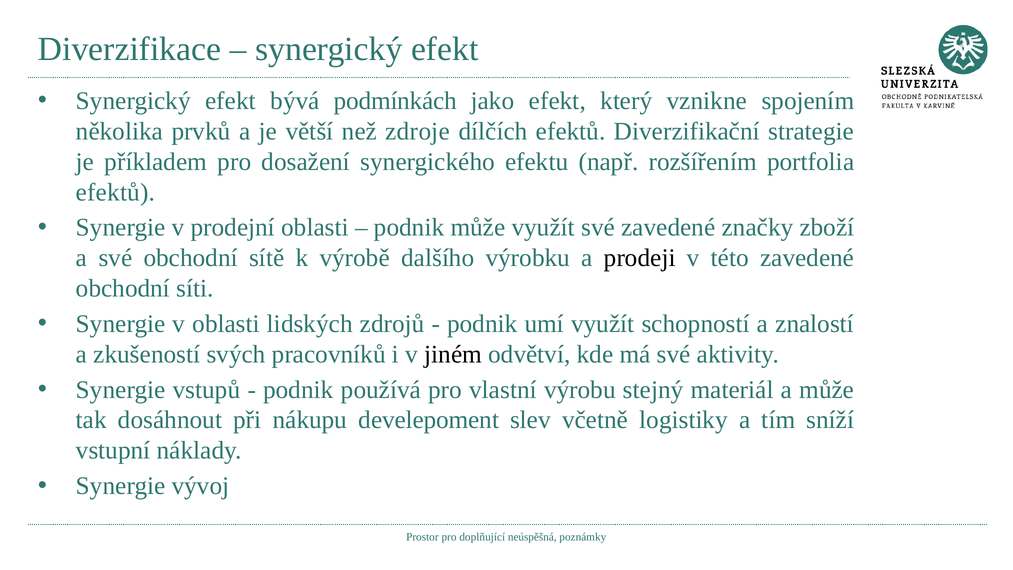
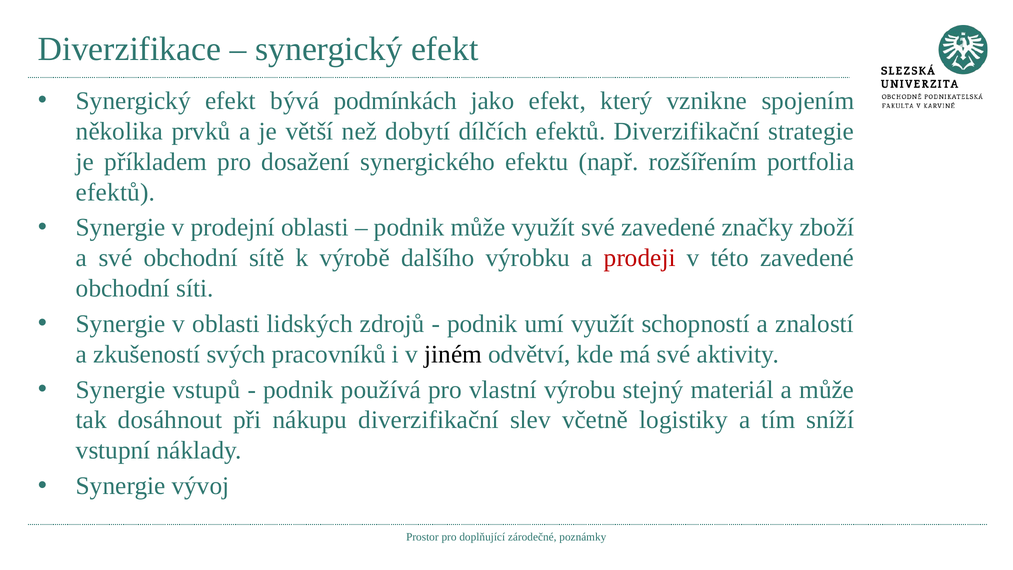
zdroje: zdroje -> dobytí (418, 131)
prodeji colour: black -> red (640, 258)
nákupu develepoment: develepoment -> diverzifikační (429, 420)
neúspěšná: neúspěšná -> zárodečné (532, 537)
